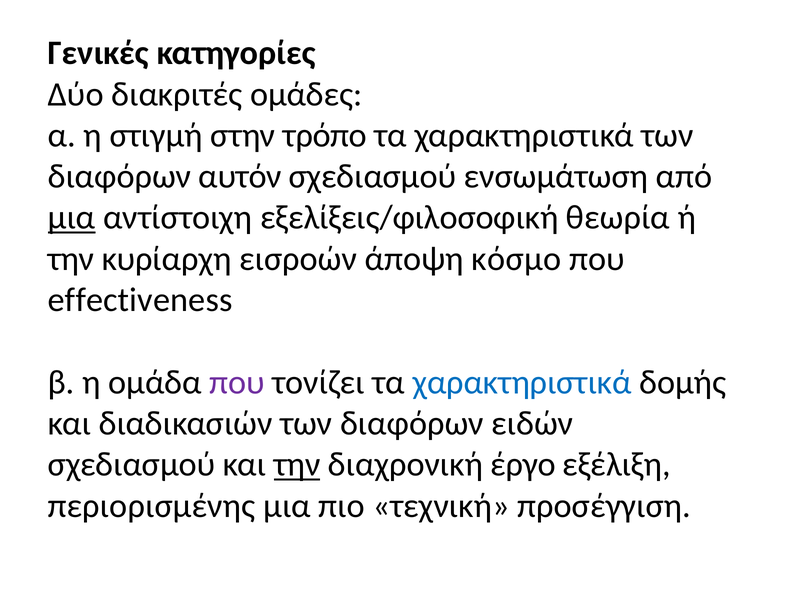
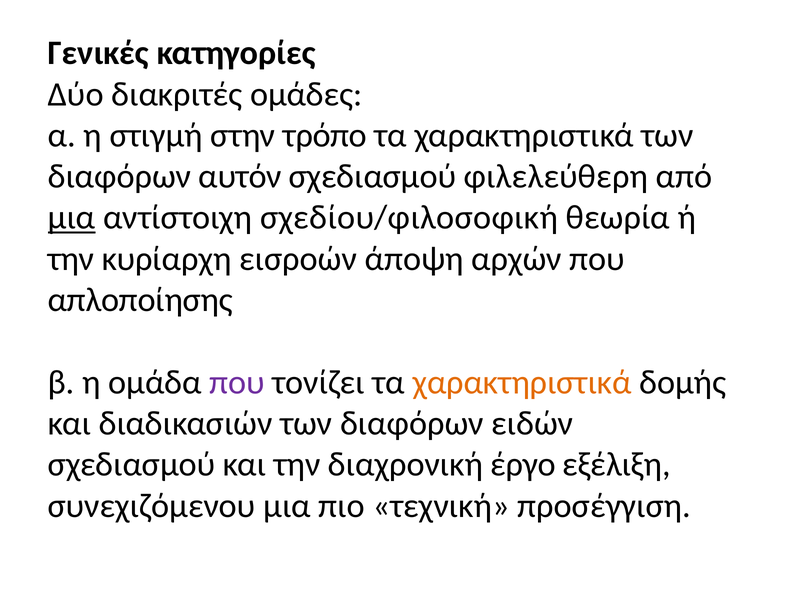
ενσωμάτωση: ενσωμάτωση -> φιλελεύθερη (556, 177)
εξελίξεις/φιλοσοφική: εξελίξεις/φιλοσοφική -> σχεδίου/φιλοσοφική (409, 218)
κόσμο: κόσμο -> αρχών (517, 259)
effectiveness: effectiveness -> απλοποίησης (140, 300)
χαρακτηριστικά colour: blue -> orange (522, 382)
την underline: present -> none (297, 465)
περιορισμένης: περιορισμένης -> συνεχιζόμενου (152, 506)
